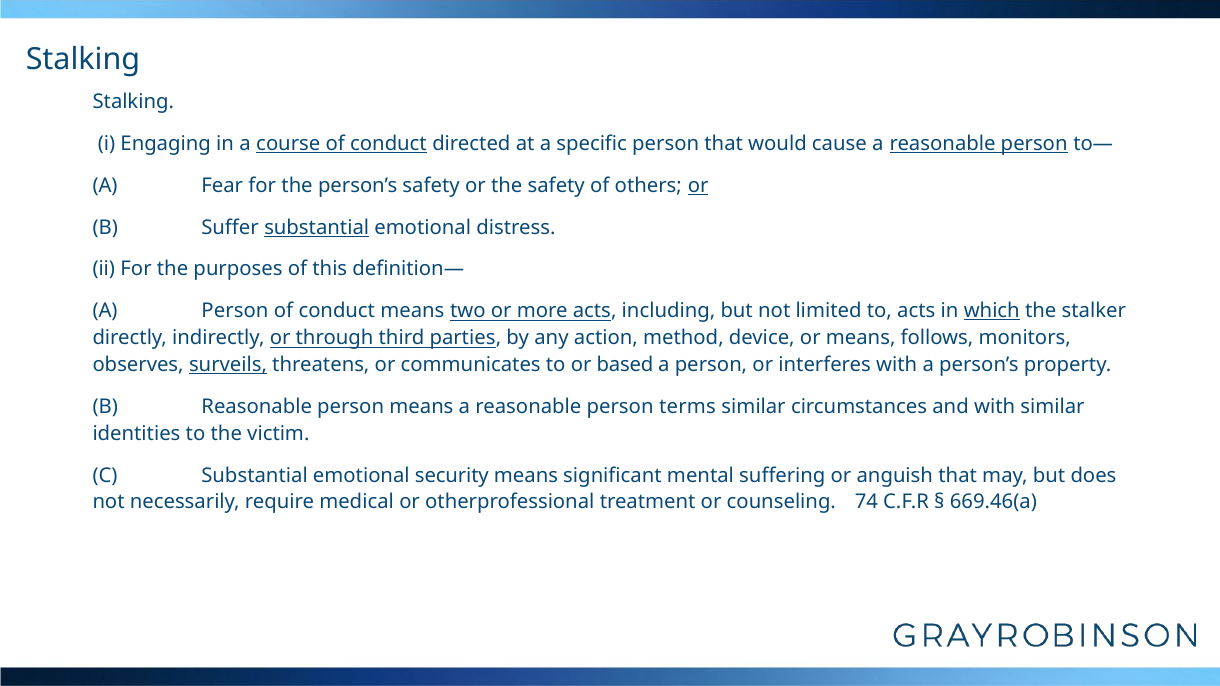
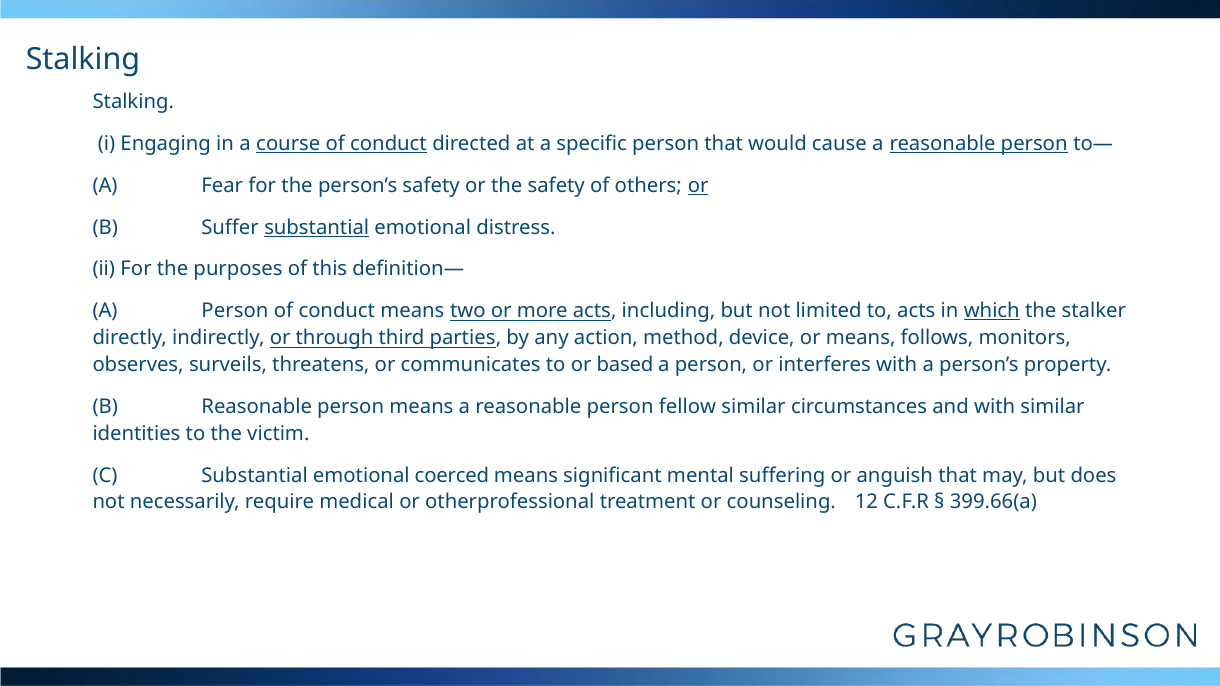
surveils underline: present -> none (228, 365)
terms: terms -> fellow (688, 407)
security: security -> coerced (452, 476)
74: 74 -> 12 (866, 502)
669.46(a: 669.46(a -> 399.66(a (993, 502)
